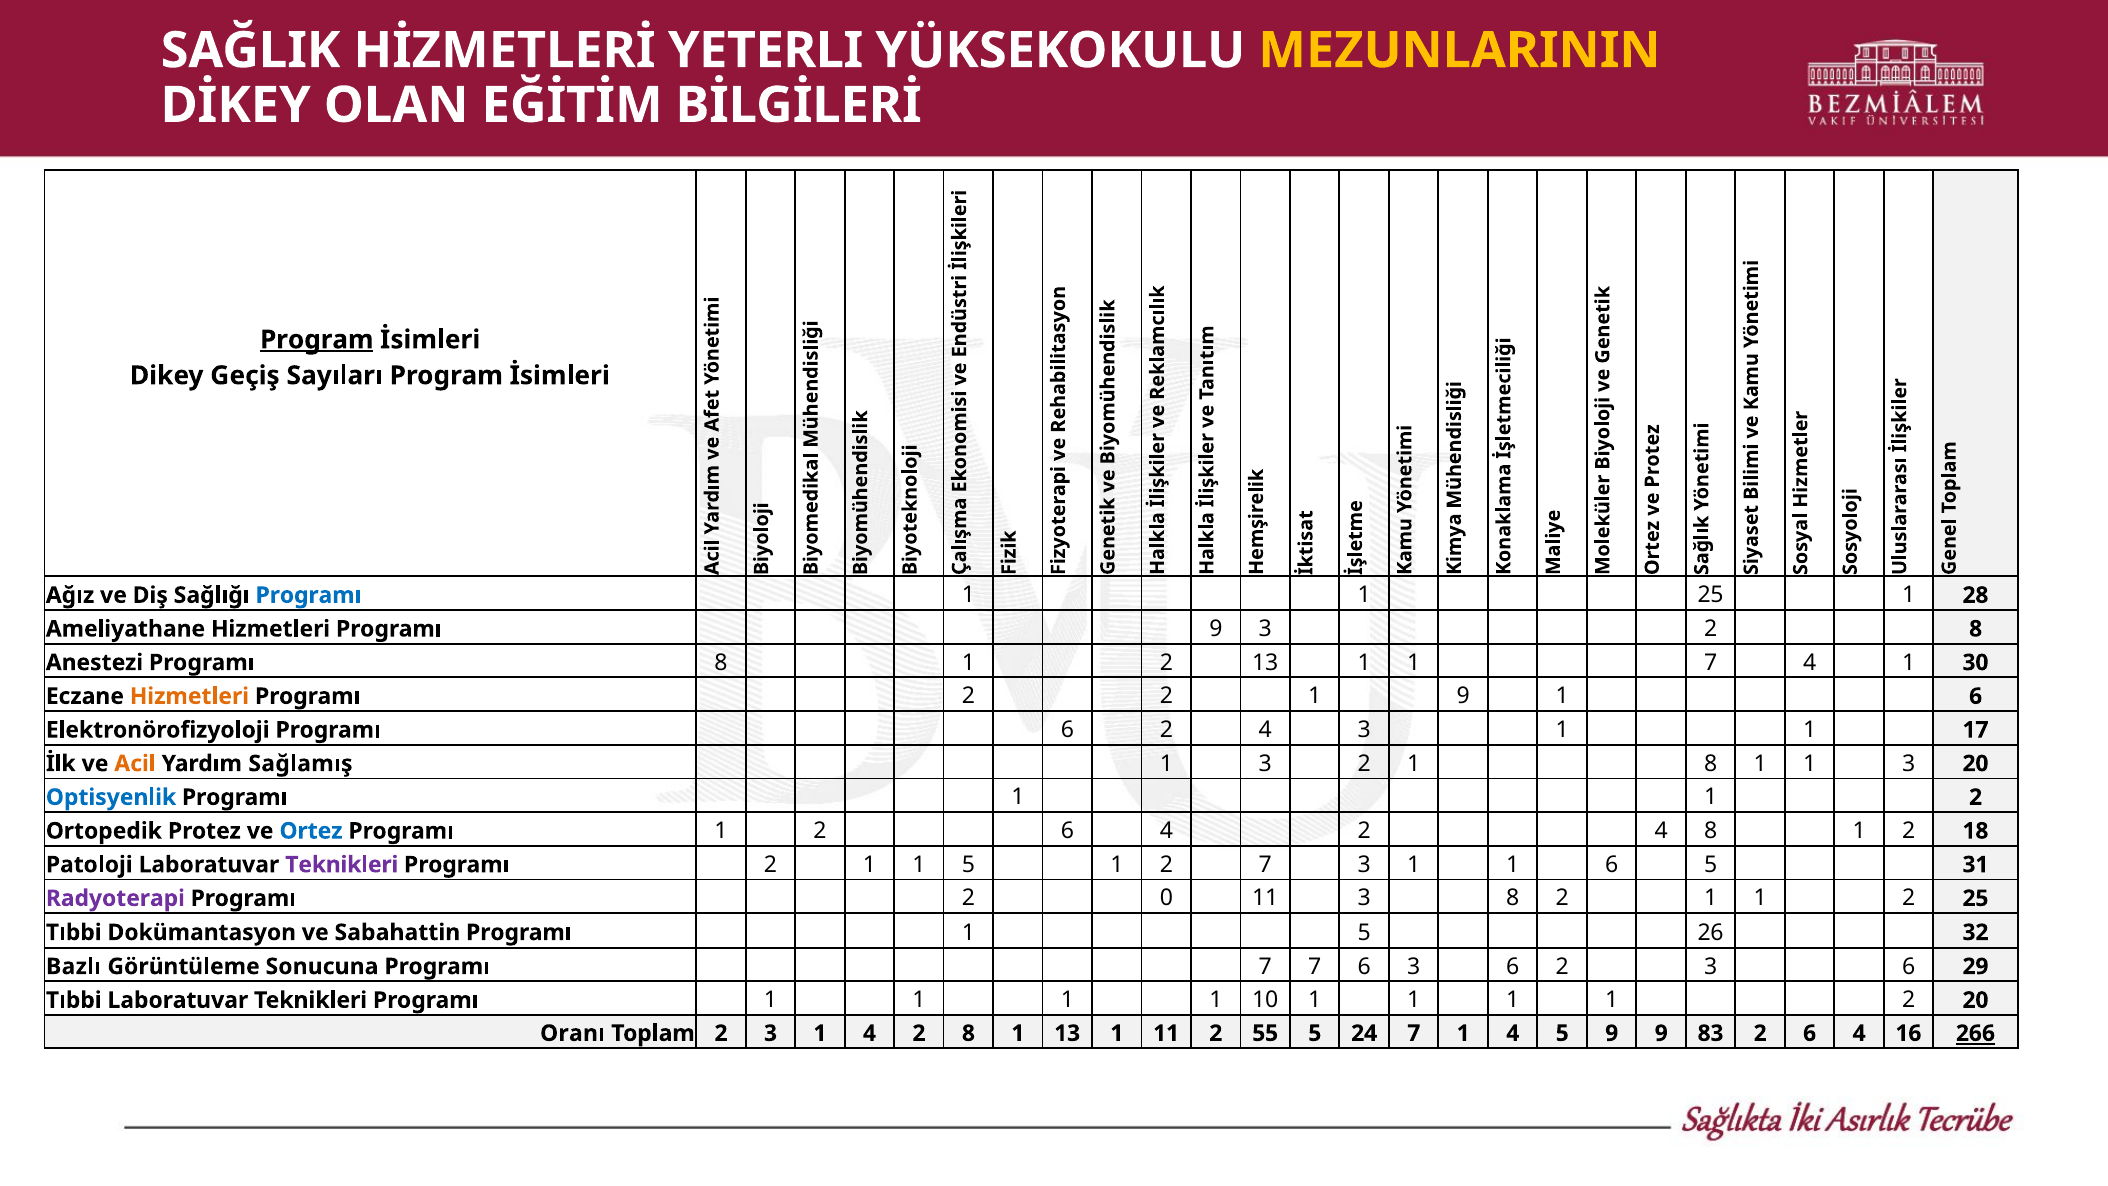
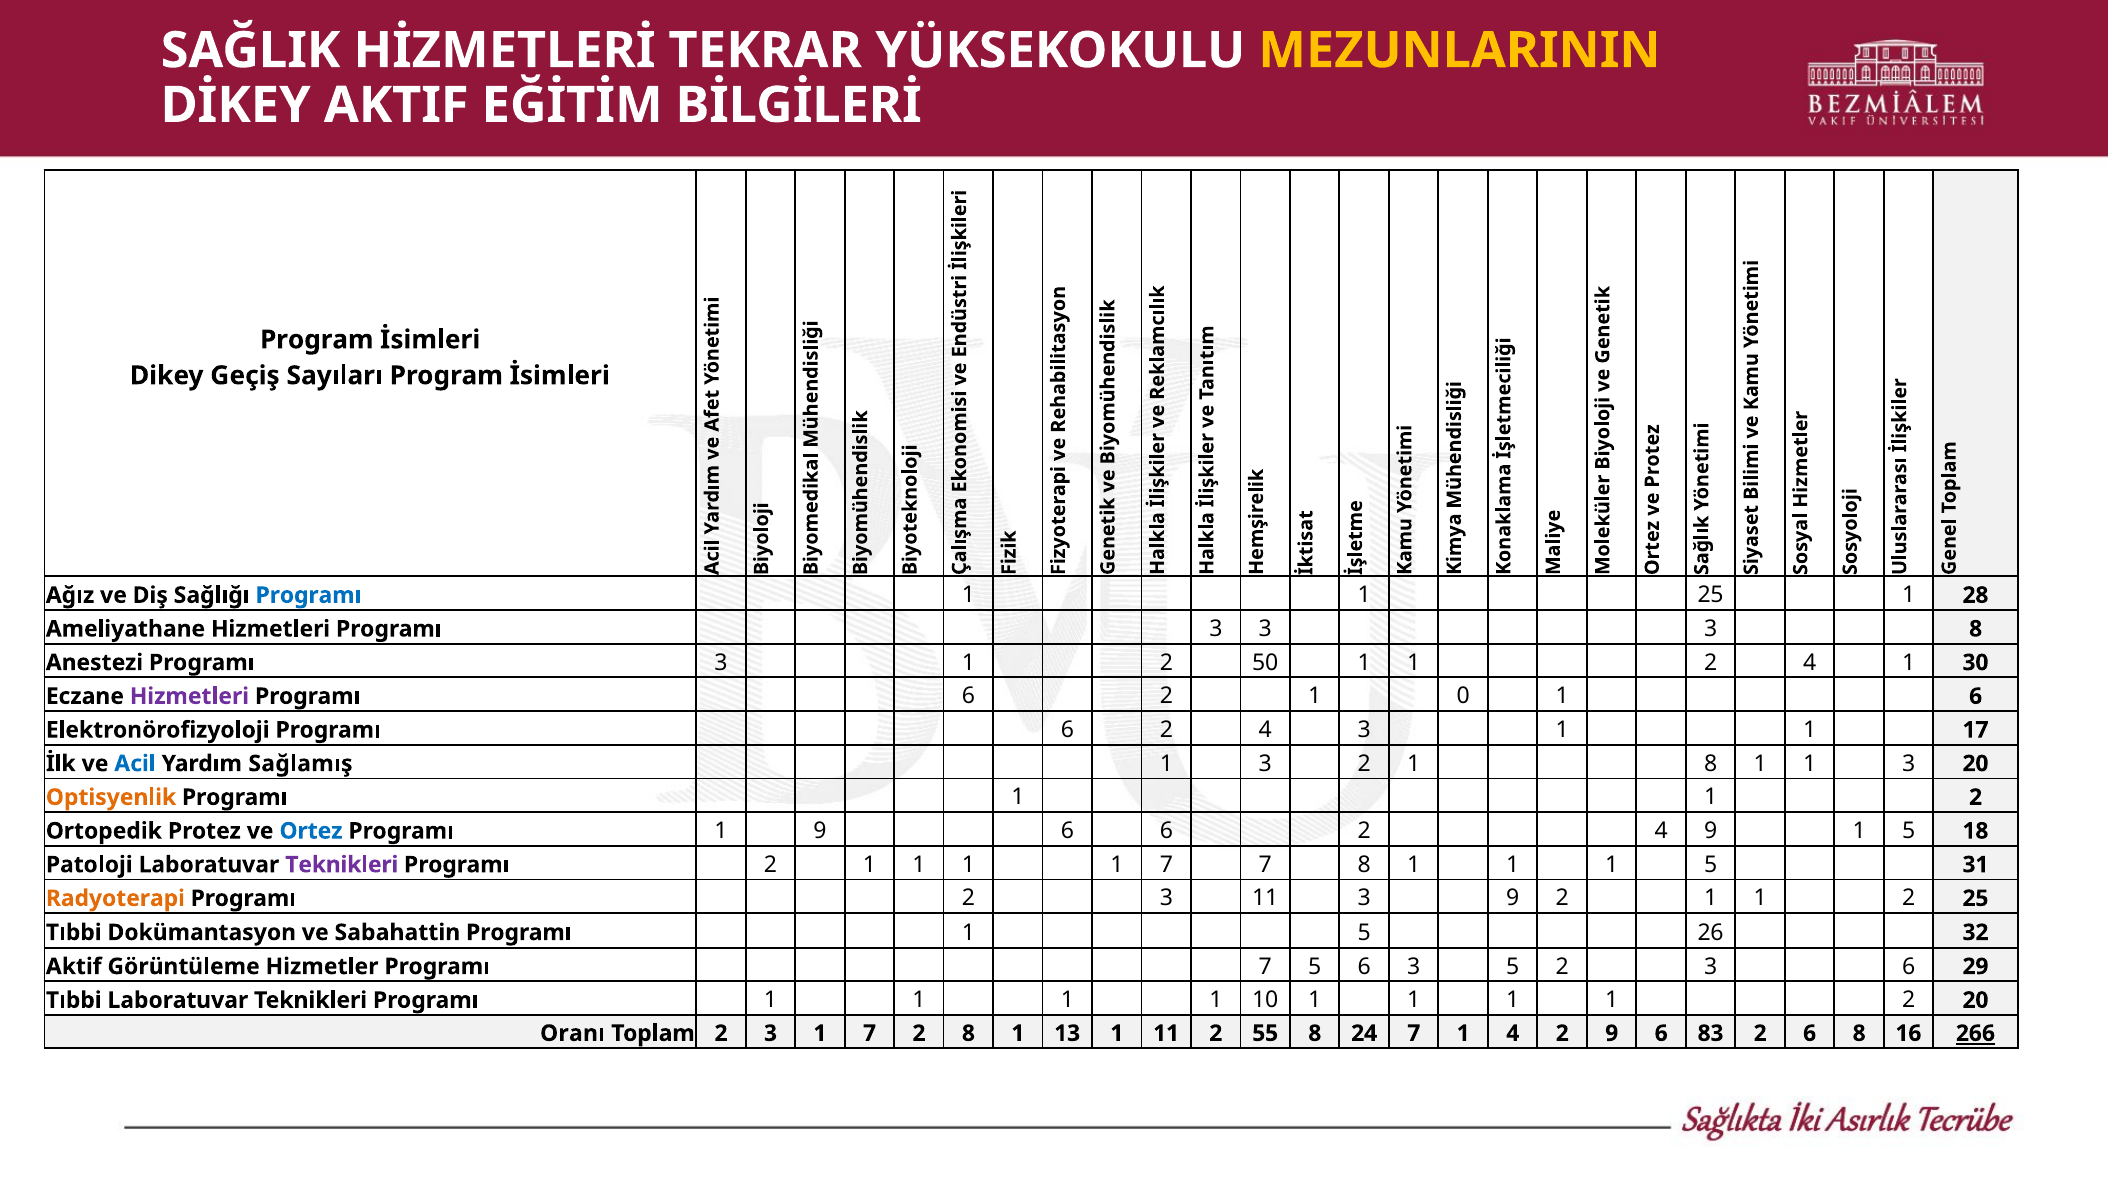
YETERLI: YETERLI -> TEKRAR (765, 51)
DİKEY OLAN: OLAN -> AKTIF (396, 105)
Program underline: present -> none (317, 340)
Hizmetleri Programı 9: 9 -> 3 (1216, 629)
2: 2 -> 3 (1711, 629)
Anestezi Programı 8: 8 -> 3 (721, 662)
2 13: 13 -> 50 (1265, 662)
7: 7 -> 2 (1711, 662)
Hizmetleri colour: orange -> purple (189, 696)
2: 2 -> 6 (968, 696)
1 9: 9 -> 0 (1463, 696)
Acil colour: orange -> blue (135, 763)
Optisyenlik colour: blue -> orange (111, 797)
Programı 1 2: 2 -> 9 (820, 831)
4: 4 -> 6 (1166, 831)
4 8: 8 -> 9 (1711, 831)
2: 2 -> 5 (1909, 831)
2 1 1 5: 5 -> 1 (968, 864)
2: 2 -> 7 (1166, 864)
7 3: 3 -> 8 (1364, 864)
6: 6 -> 1 (1612, 864)
Radyoterapi colour: purple -> orange (115, 898)
Programı 2 0: 0 -> 3 (1166, 898)
3 8: 8 -> 9 (1513, 898)
Bazlı: Bazlı -> Aktif (74, 966)
Sonucuna: Sonucuna -> Hizmetler (322, 966)
7 7: 7 -> 5 (1315, 966)
6 3 6: 6 -> 5 (1513, 966)
3 1 4: 4 -> 7 (869, 1033)
55 5: 5 -> 8 (1315, 1033)
4 5: 5 -> 2 (1562, 1033)
9: 9 -> 6 (1661, 1033)
83 2 6 4: 4 -> 8 (1859, 1033)
